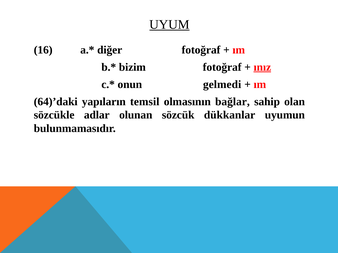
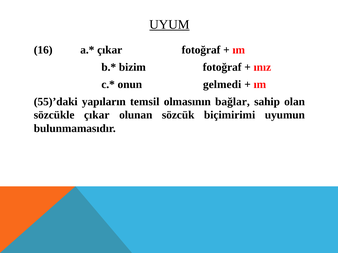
diğer: diğer -> çıkar (110, 50)
ınız underline: present -> none (262, 67)
64)’daki: 64)’daki -> 55)’daki (56, 102)
sözcükle adlar: adlar -> çıkar (97, 115)
dükkanlar: dükkanlar -> biçimirimi (230, 115)
